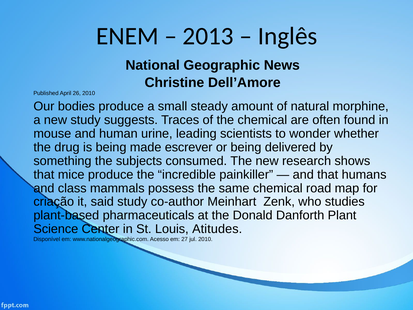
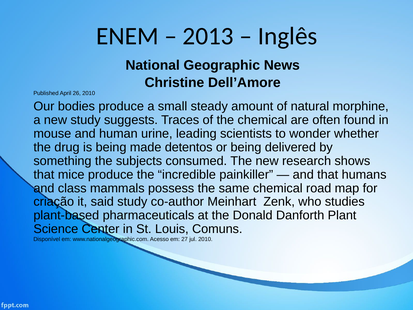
escrever: escrever -> detentos (189, 147)
Atitudes: Atitudes -> Comuns (217, 229)
